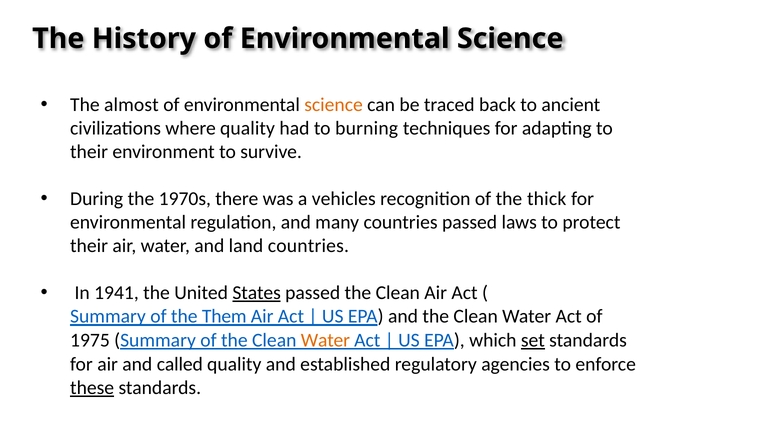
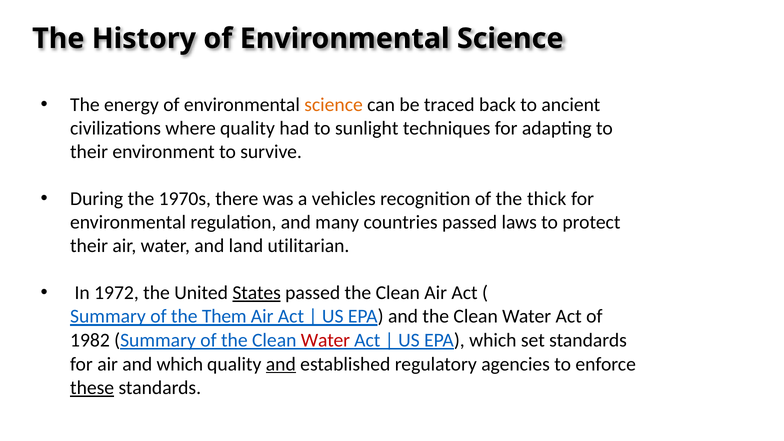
almost: almost -> energy (131, 105)
burning: burning -> sunlight (367, 128)
land countries: countries -> utilitarian (308, 246)
1941: 1941 -> 1972 (116, 293)
1975: 1975 -> 1982 (90, 340)
Water colour: orange -> red (325, 340)
set underline: present -> none (533, 340)
and called: called -> which (180, 364)
and underline: none -> present (281, 364)
